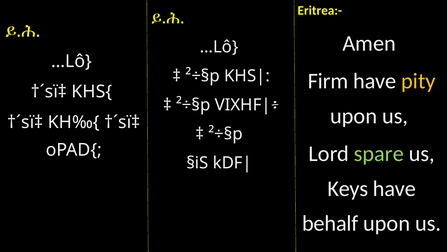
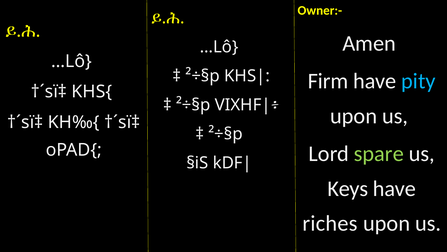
Eritrea:-: Eritrea:- -> Owner:- (320, 10)
pity colour: yellow -> light blue (418, 81)
behalf: behalf -> riches (330, 223)
